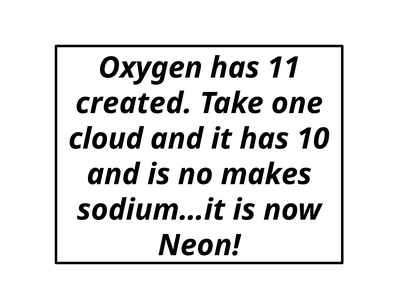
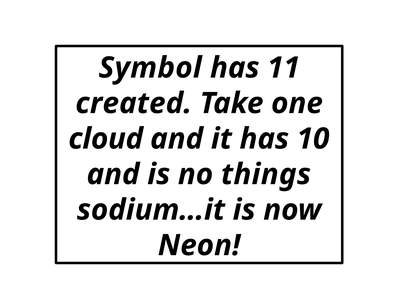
Oxygen: Oxygen -> Symbol (150, 68)
makes: makes -> things (266, 175)
